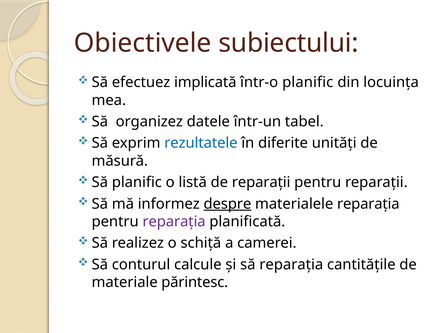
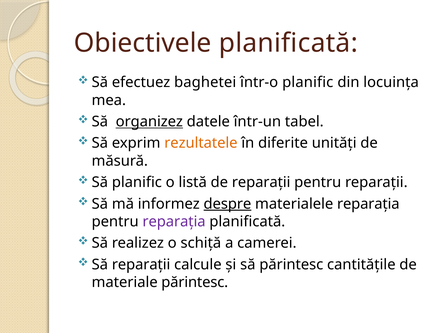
Obiectivele subiectului: subiectului -> planificată (288, 43)
implicată: implicată -> baghetei (205, 82)
organizez underline: none -> present (149, 121)
rezultatele colour: blue -> orange (201, 143)
Să conturul: conturul -> reparații (141, 264)
să reparația: reparația -> părintesc (291, 264)
